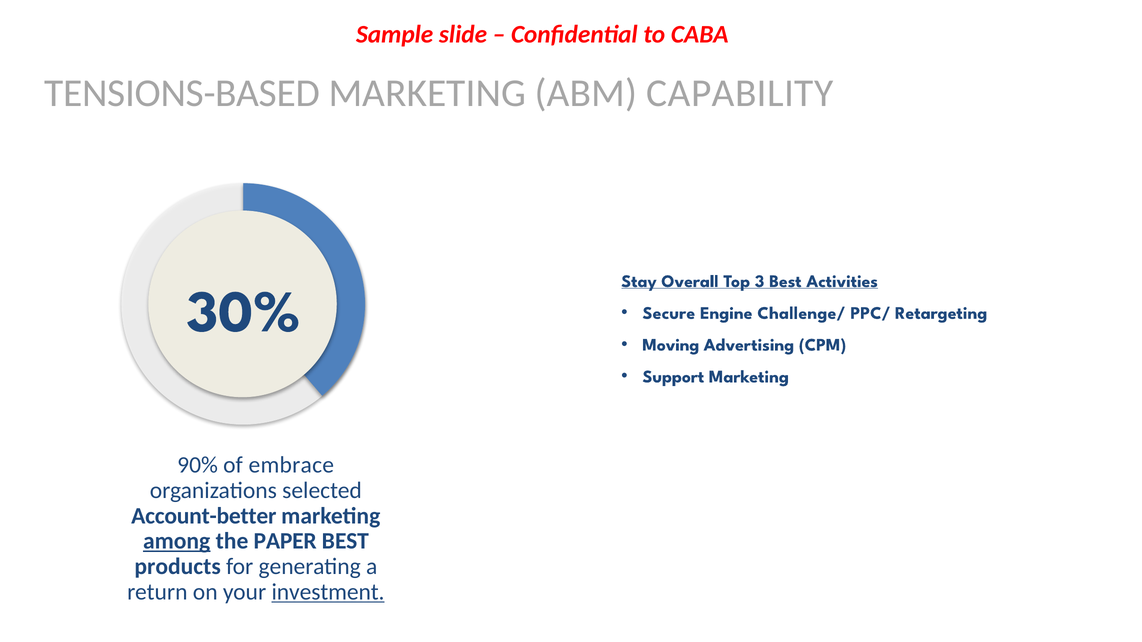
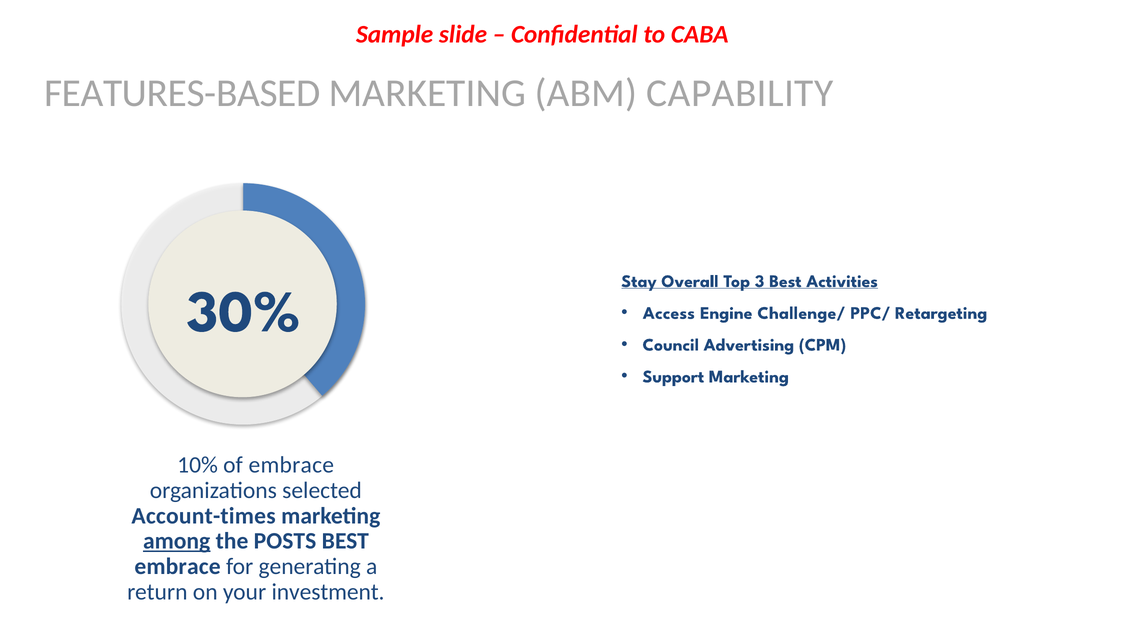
TENSIONS-BASED: TENSIONS-BASED -> FEATURES-BASED (182, 93)
Secure: Secure -> Access (669, 313)
Moving: Moving -> Council (671, 345)
90%: 90% -> 10% (198, 465)
Account-better: Account-better -> Account-times (204, 516)
PAPER: PAPER -> POSTS (285, 541)
products: products -> embrace (178, 567)
investment underline: present -> none (328, 592)
